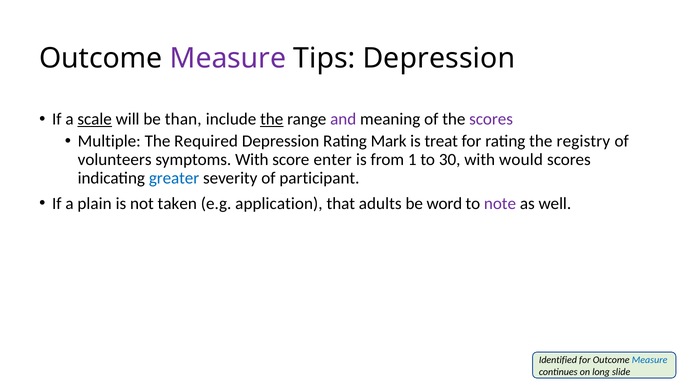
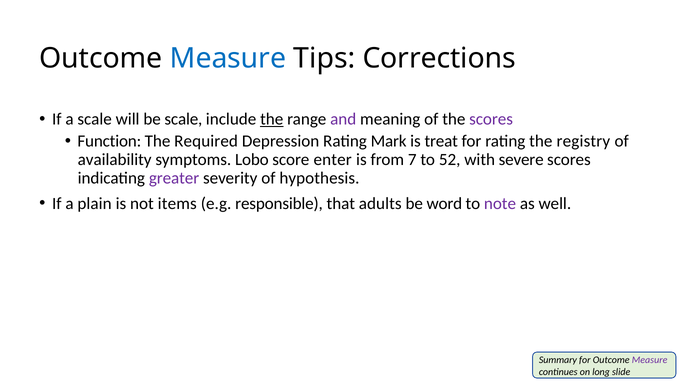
Measure colour: purple -> blue (228, 58)
Tips Depression: Depression -> Corrections (439, 58)
scale underline: present -> none (95, 119)
be than: than -> scale (183, 119)
Multiple: Multiple -> Function (109, 141)
volunteers: volunteers -> availability (115, 160)
symptoms With: With -> Lobo (252, 160)
1: 1 -> 7 (412, 160)
30: 30 -> 52 (450, 160)
would: would -> severe (521, 160)
greater colour: blue -> purple (174, 178)
participant: participant -> hypothesis (319, 178)
taken: taken -> items (177, 204)
application: application -> responsible (279, 204)
Identified: Identified -> Summary (558, 360)
Measure colour: blue -> purple (650, 360)
